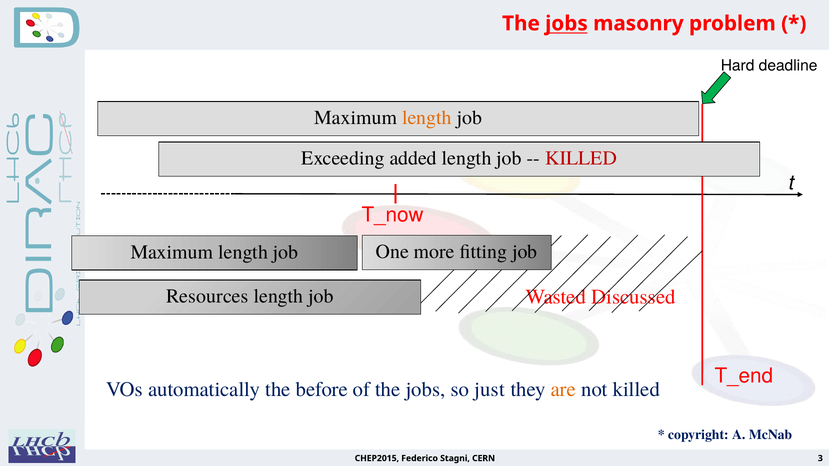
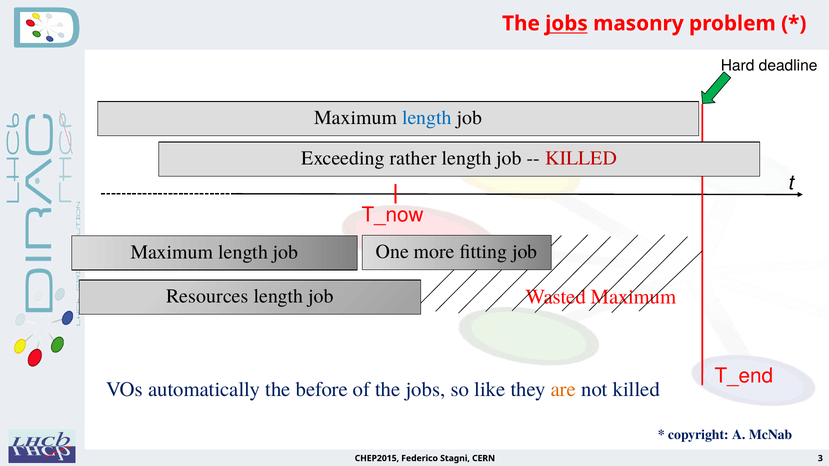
length colour: orange -> blue (427, 118)
added: added -> rather (413, 159)
Wasted Discussed: Discussed -> Maximum (634, 297)
just: just -> like (490, 390)
